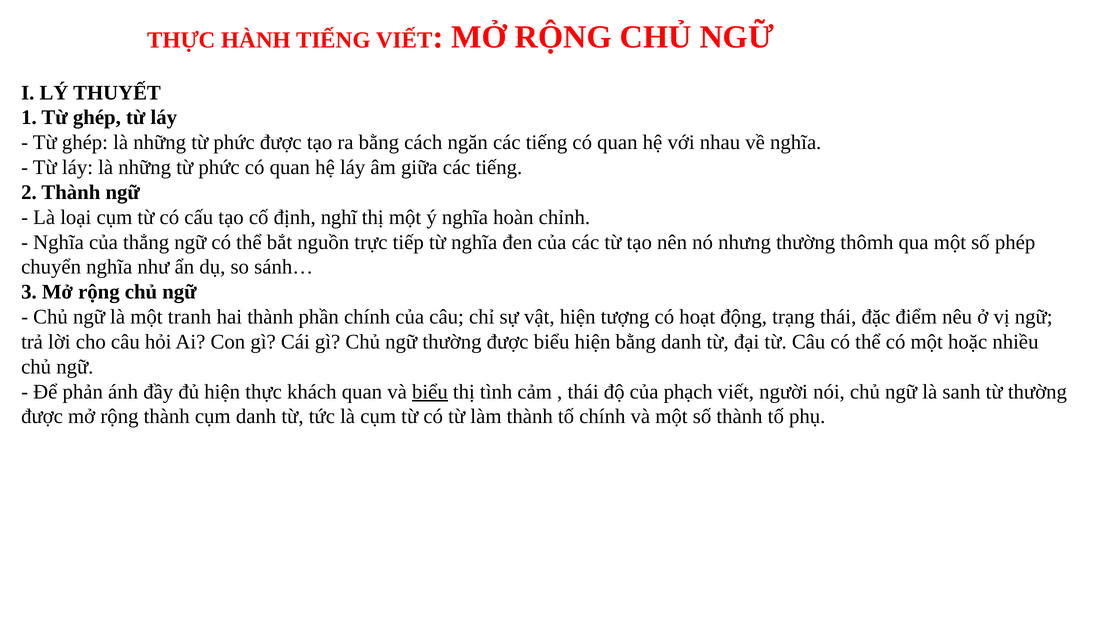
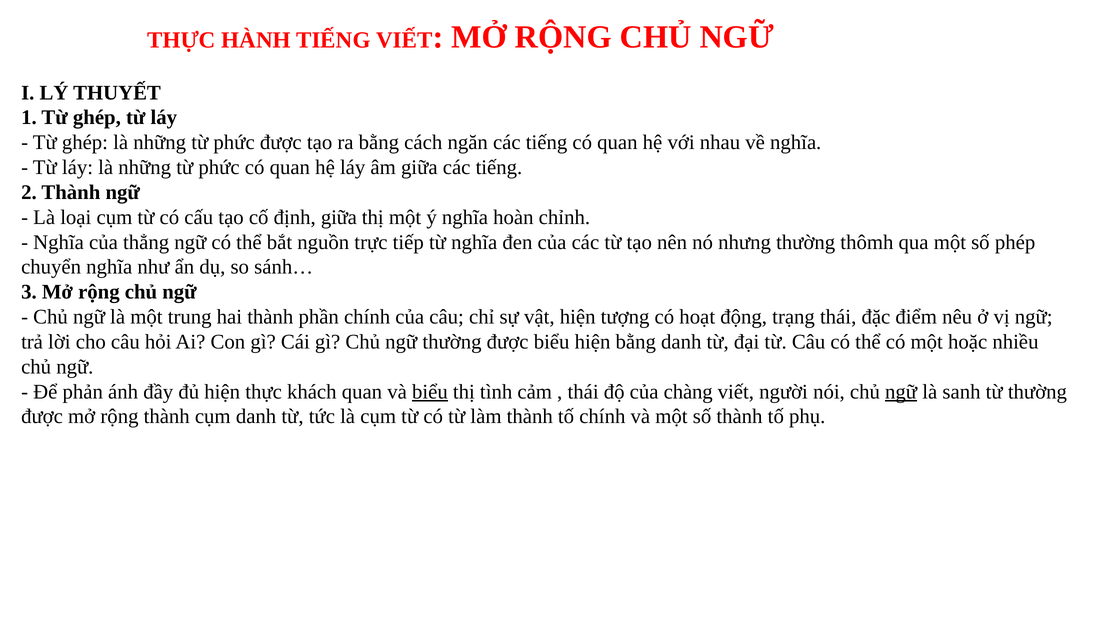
định nghĩ: nghĩ -> giữa (339, 217)
tranh: tranh -> trung (190, 317)
phạch: phạch -> chàng (688, 392)
ngữ underline: none -> present (901, 392)
